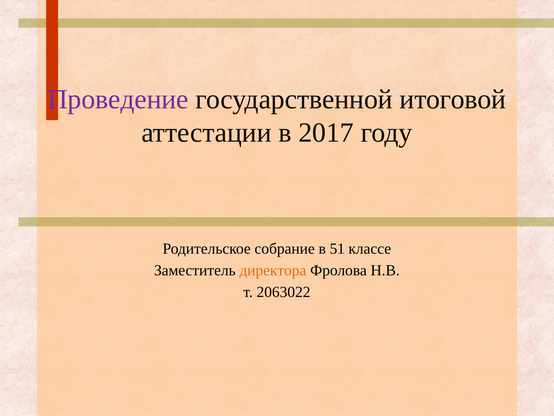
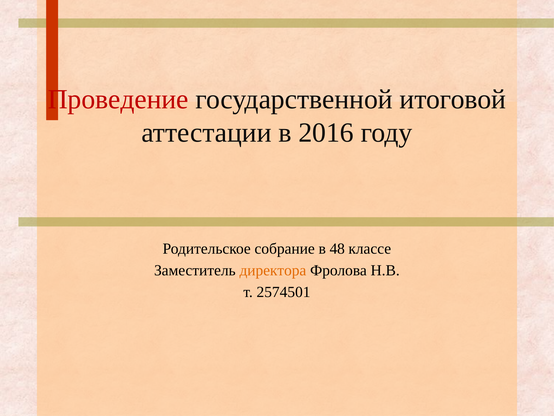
Проведение colour: purple -> red (118, 99)
2017: 2017 -> 2016 (326, 133)
51: 51 -> 48 (337, 249)
2063022: 2063022 -> 2574501 (284, 292)
